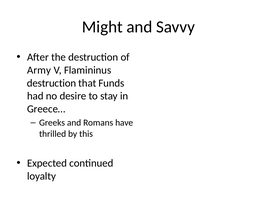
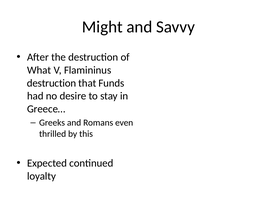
Army: Army -> What (39, 70)
have: have -> even (124, 123)
